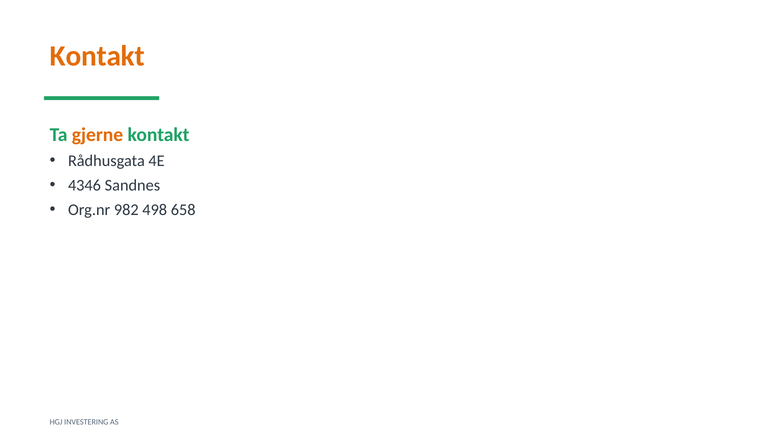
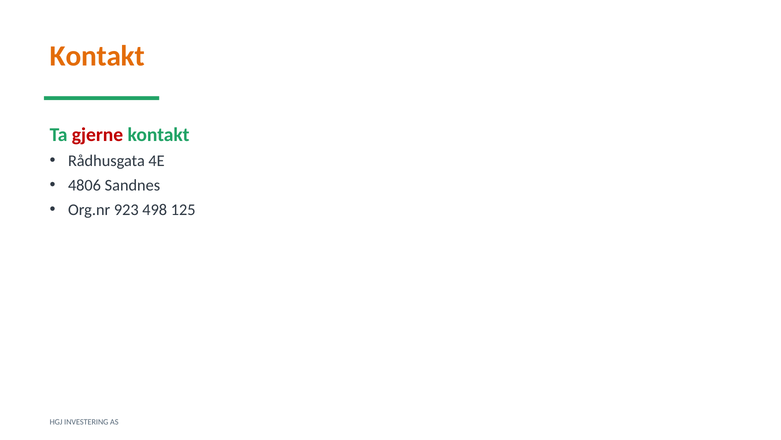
gjerne colour: orange -> red (98, 134)
4346: 4346 -> 4806 (84, 185)
982: 982 -> 923 (126, 209)
658: 658 -> 125 (183, 209)
